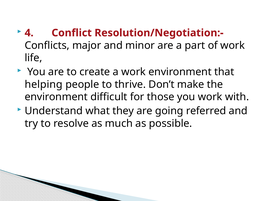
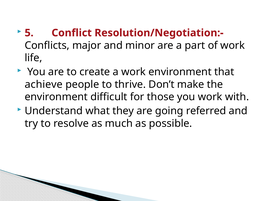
4: 4 -> 5 (29, 33)
helping: helping -> achieve (44, 85)
